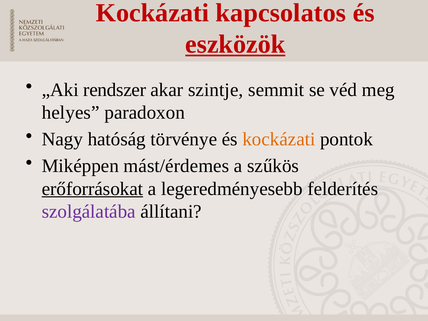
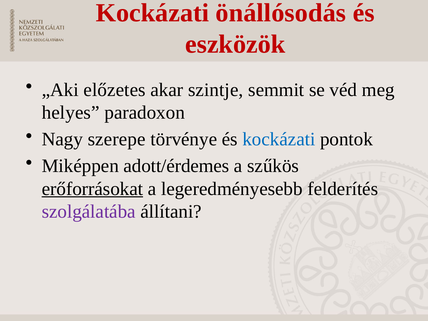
kapcsolatos: kapcsolatos -> önállósodás (281, 13)
eszközök underline: present -> none (235, 44)
rendszer: rendszer -> előzetes (115, 90)
hatóság: hatóság -> szerepe (117, 139)
kockázati colour: orange -> blue (279, 139)
mást/érdemes: mást/érdemes -> adott/érdemes (176, 166)
